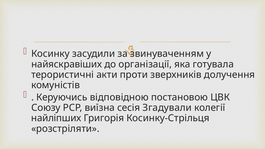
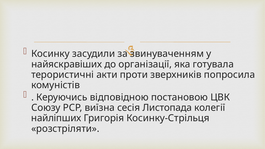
долучення: долучення -> попросила (229, 75)
Згадували: Згадували -> Листопада (167, 108)
